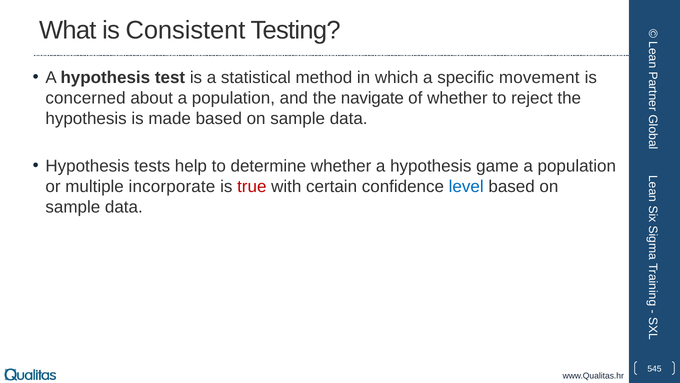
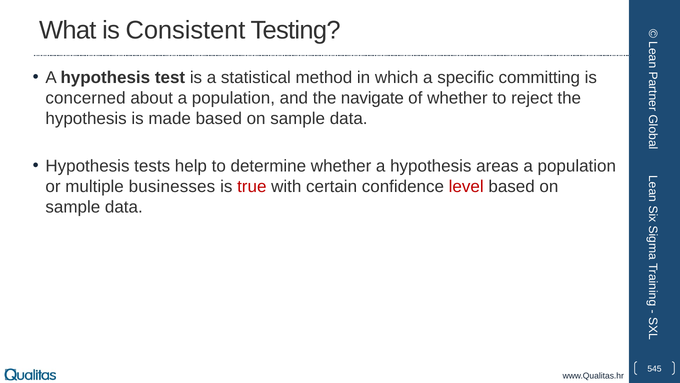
movement: movement -> committing (539, 78)
game: game -> areas (497, 166)
incorporate: incorporate -> businesses (172, 186)
level colour: blue -> red (466, 186)
